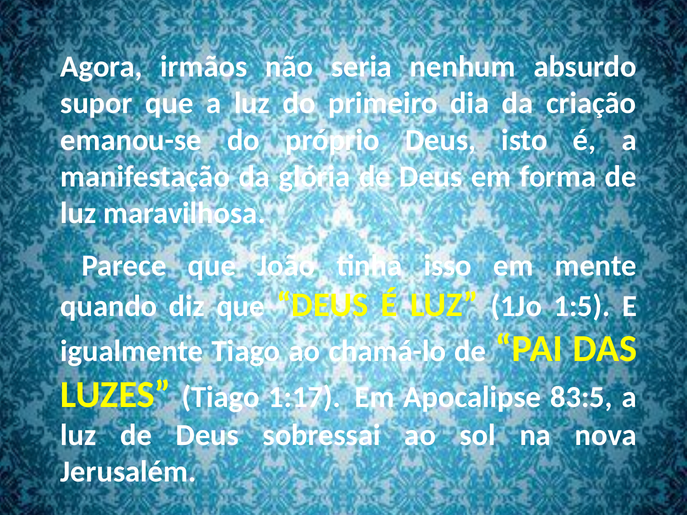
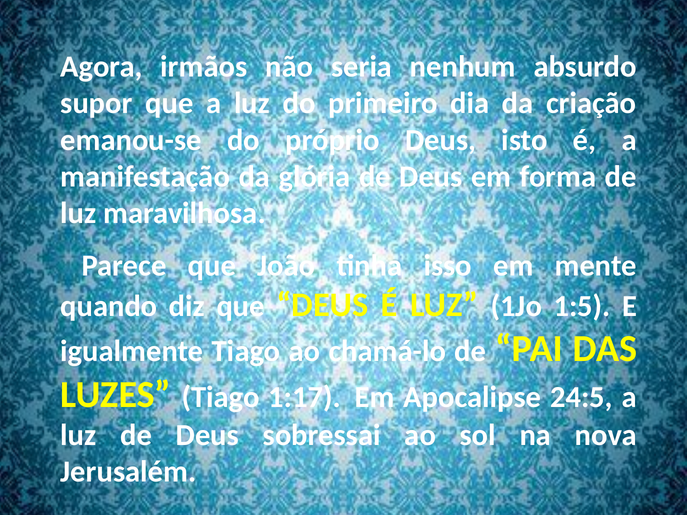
83:5: 83:5 -> 24:5 (581, 397)
